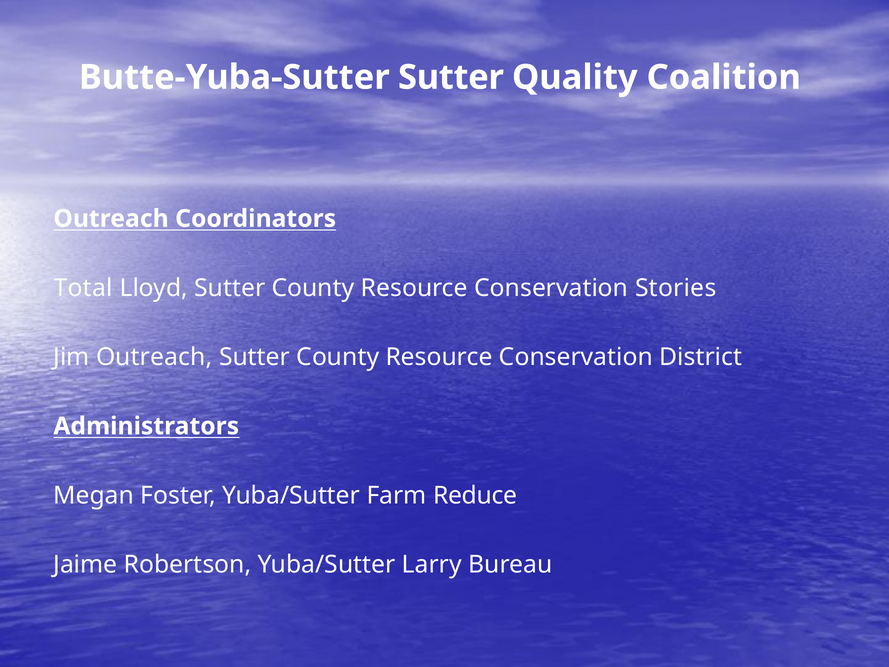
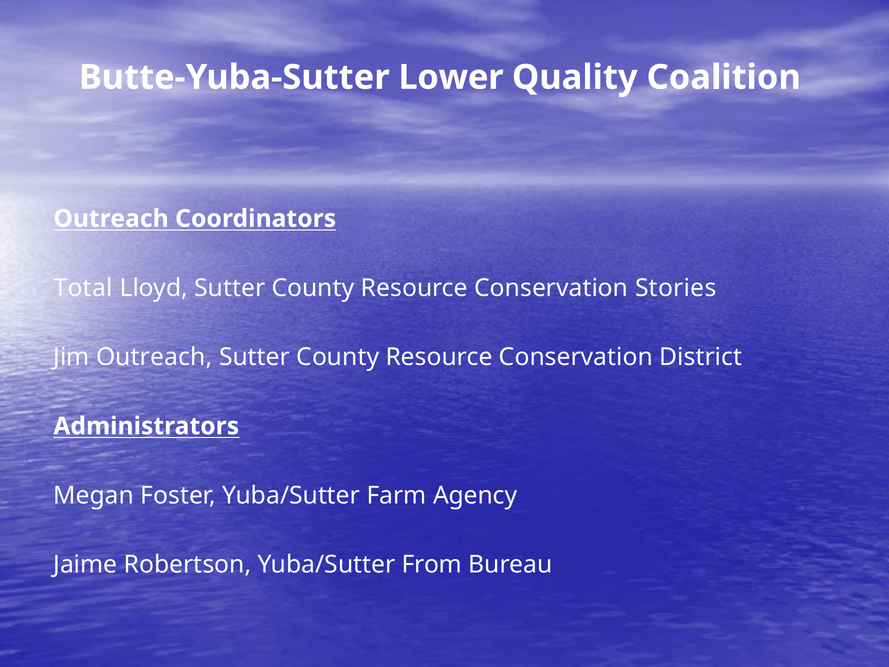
Butte-Yuba-Sutter Sutter: Sutter -> Lower (451, 77)
Reduce: Reduce -> Agency (475, 495)
Larry: Larry -> From (432, 564)
